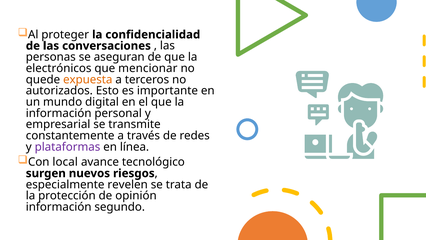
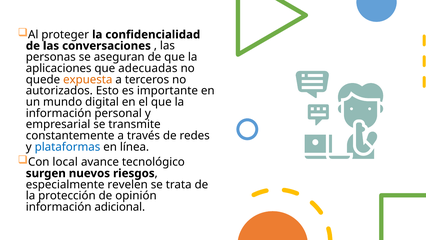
electrónicos: electrónicos -> aplicaciones (59, 68)
mencionar: mencionar -> adecuadas (148, 68)
plataformas colour: purple -> blue (67, 147)
segundo: segundo -> adicional (120, 207)
